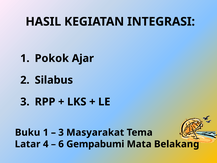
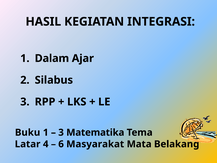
Pokok: Pokok -> Dalam (52, 58)
Masyarakat: Masyarakat -> Matematika (95, 132)
Gempabumi: Gempabumi -> Masyarakat (95, 144)
